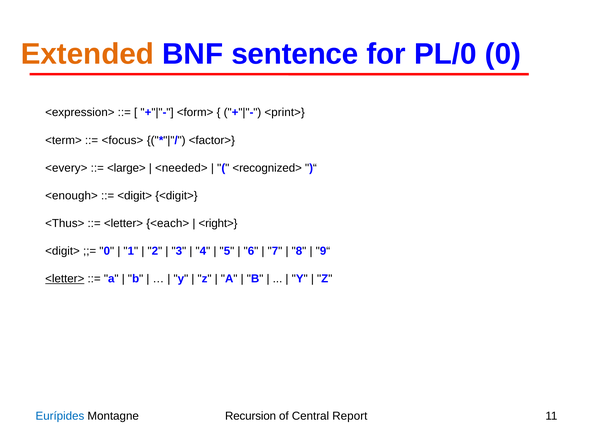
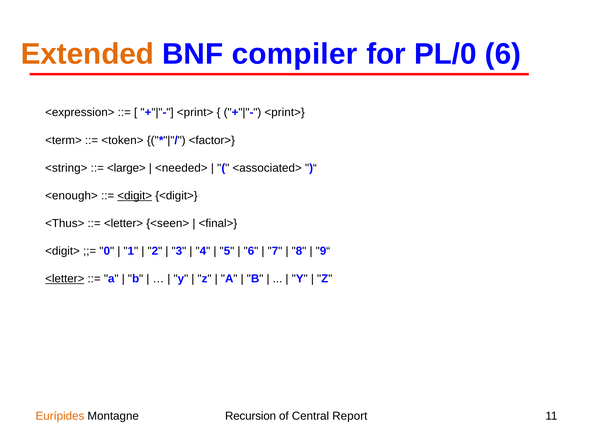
sentence: sentence -> compiler (295, 54)
PL/0 0: 0 -> 6 (503, 54)
<form>: <form> -> <print> (195, 112)
<focus>: <focus> -> <token> (122, 140)
<every>: <every> -> <string> (66, 168)
<recognized>: <recognized> -> <associated> (267, 168)
<digit> underline: none -> present (135, 196)
<each>: <each> -> <seen> (168, 223)
<right>: <right> -> <final> (218, 223)
Eurípides colour: blue -> orange (60, 416)
